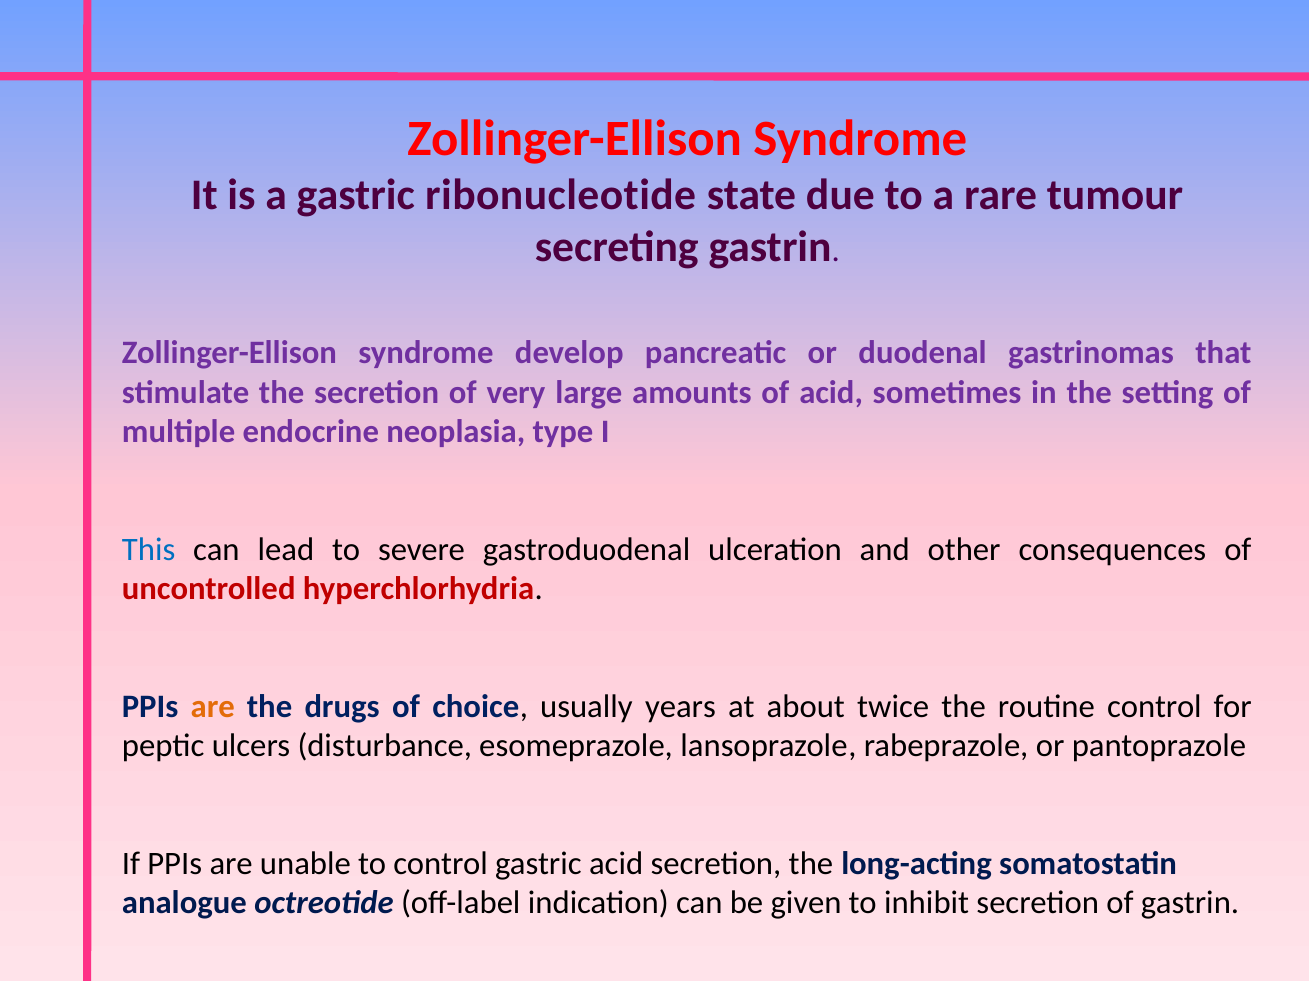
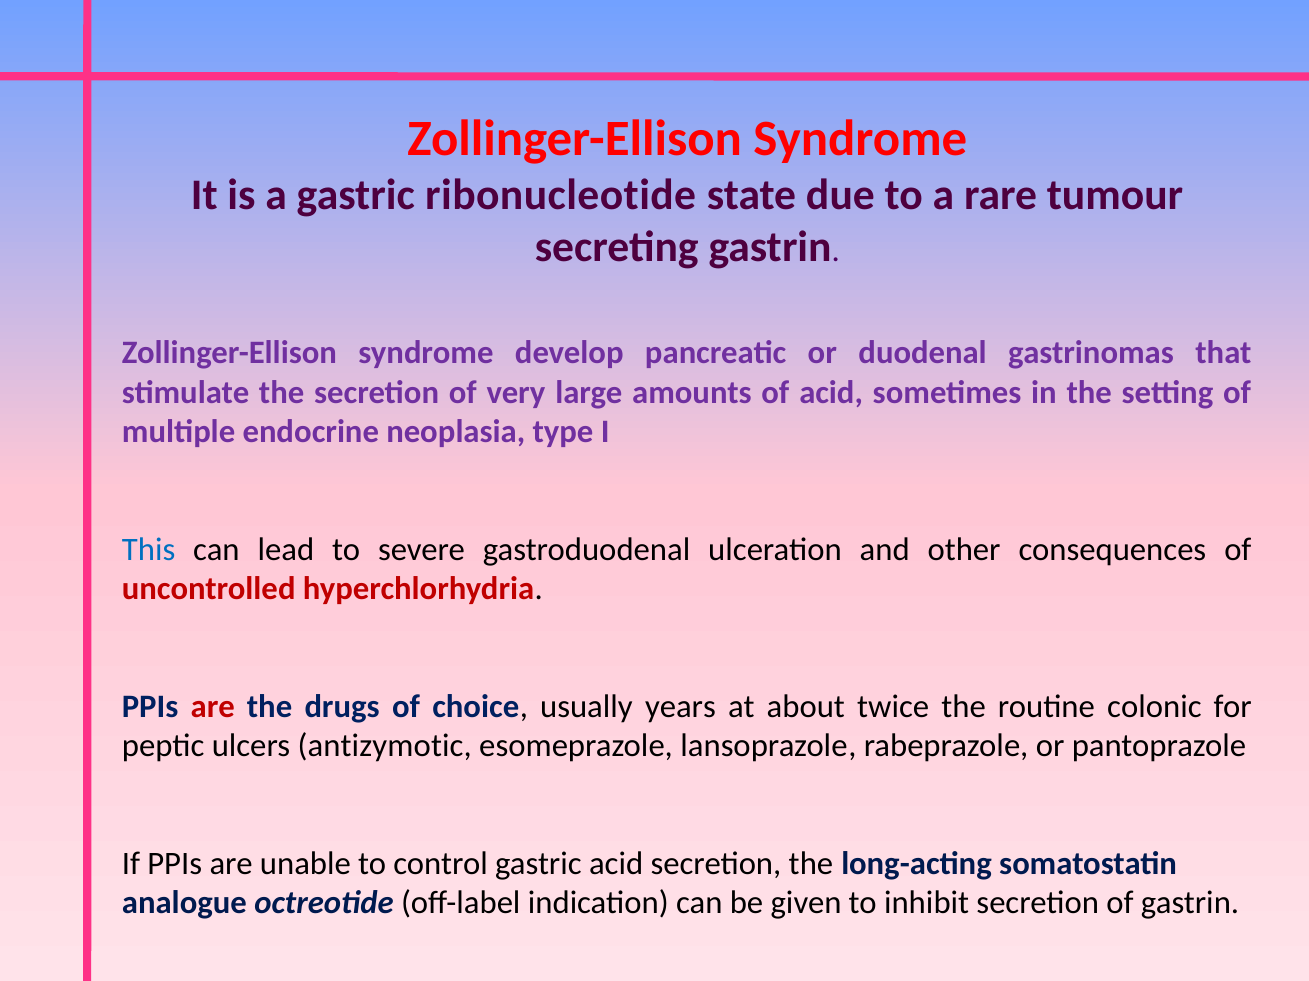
are colour: orange -> red (213, 707)
routine control: control -> colonic (1154, 707)
disturbance: disturbance -> antizymotic (385, 746)
